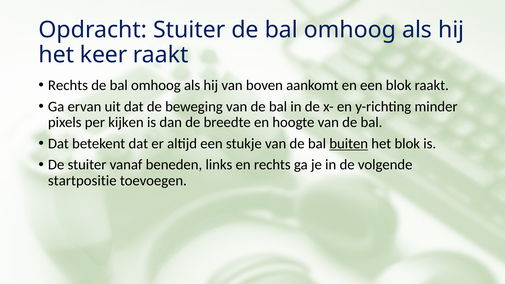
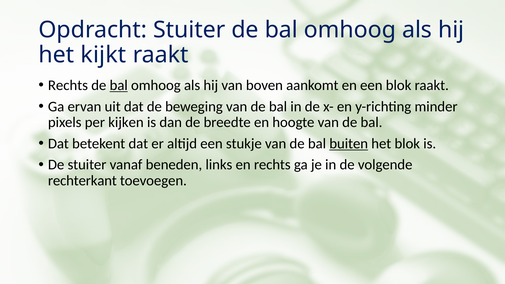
keer: keer -> kijkt (103, 55)
bal underline: none -> present (119, 85)
startpositie: startpositie -> rechterkant (82, 181)
